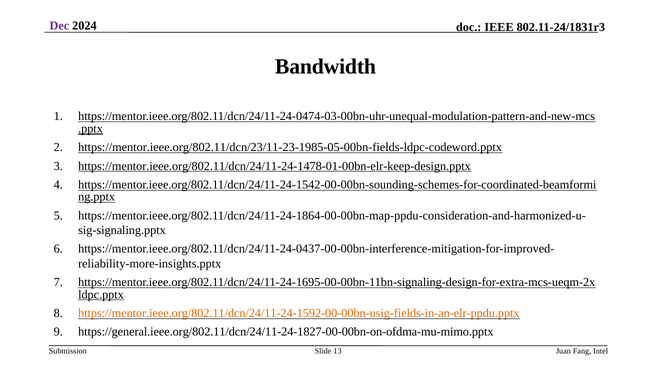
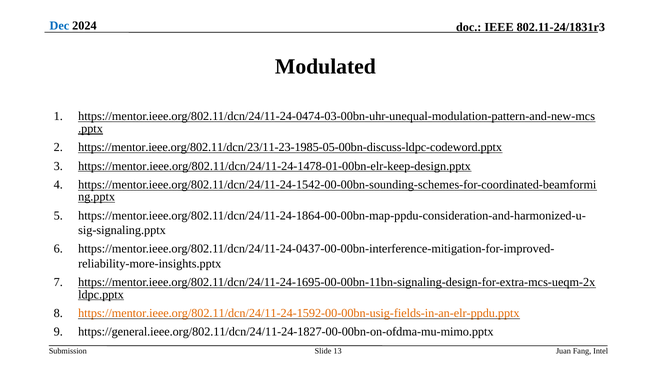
Dec colour: purple -> blue (59, 26)
Bandwidth: Bandwidth -> Modulated (325, 67)
https://mentor.ieee.org/802.11/dcn/23/11-23-1985-05-00bn-fields-ldpc-codeword.pptx: https://mentor.ieee.org/802.11/dcn/23/11-23-1985-05-00bn-fields-ldpc-codeword.pptx -> https://mentor.ieee.org/802.11/dcn/23/11-23-1985-05-00bn-discuss-ldpc-codeword.pptx (290, 147)
